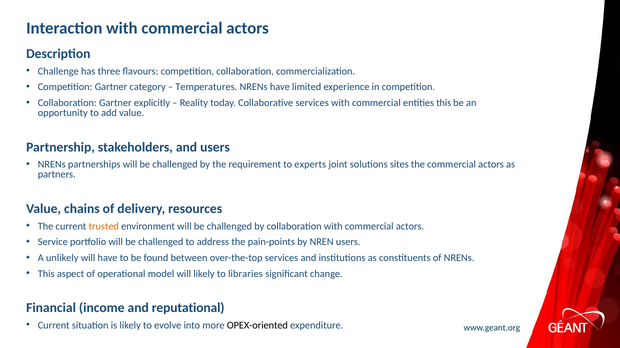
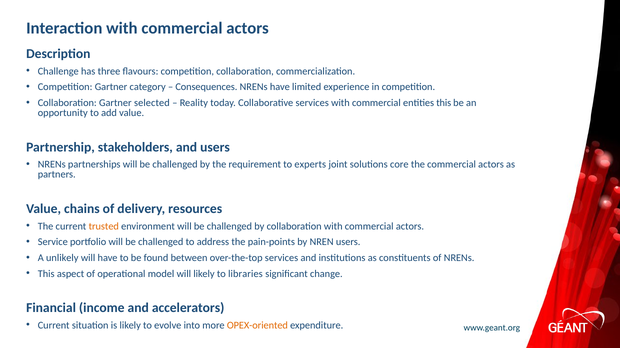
Temperatures: Temperatures -> Consequences (206, 87)
explicitly: explicitly -> selected (152, 103)
sites: sites -> core (399, 165)
reputational: reputational -> accelerators (188, 308)
OPEX-oriented colour: black -> orange (257, 326)
